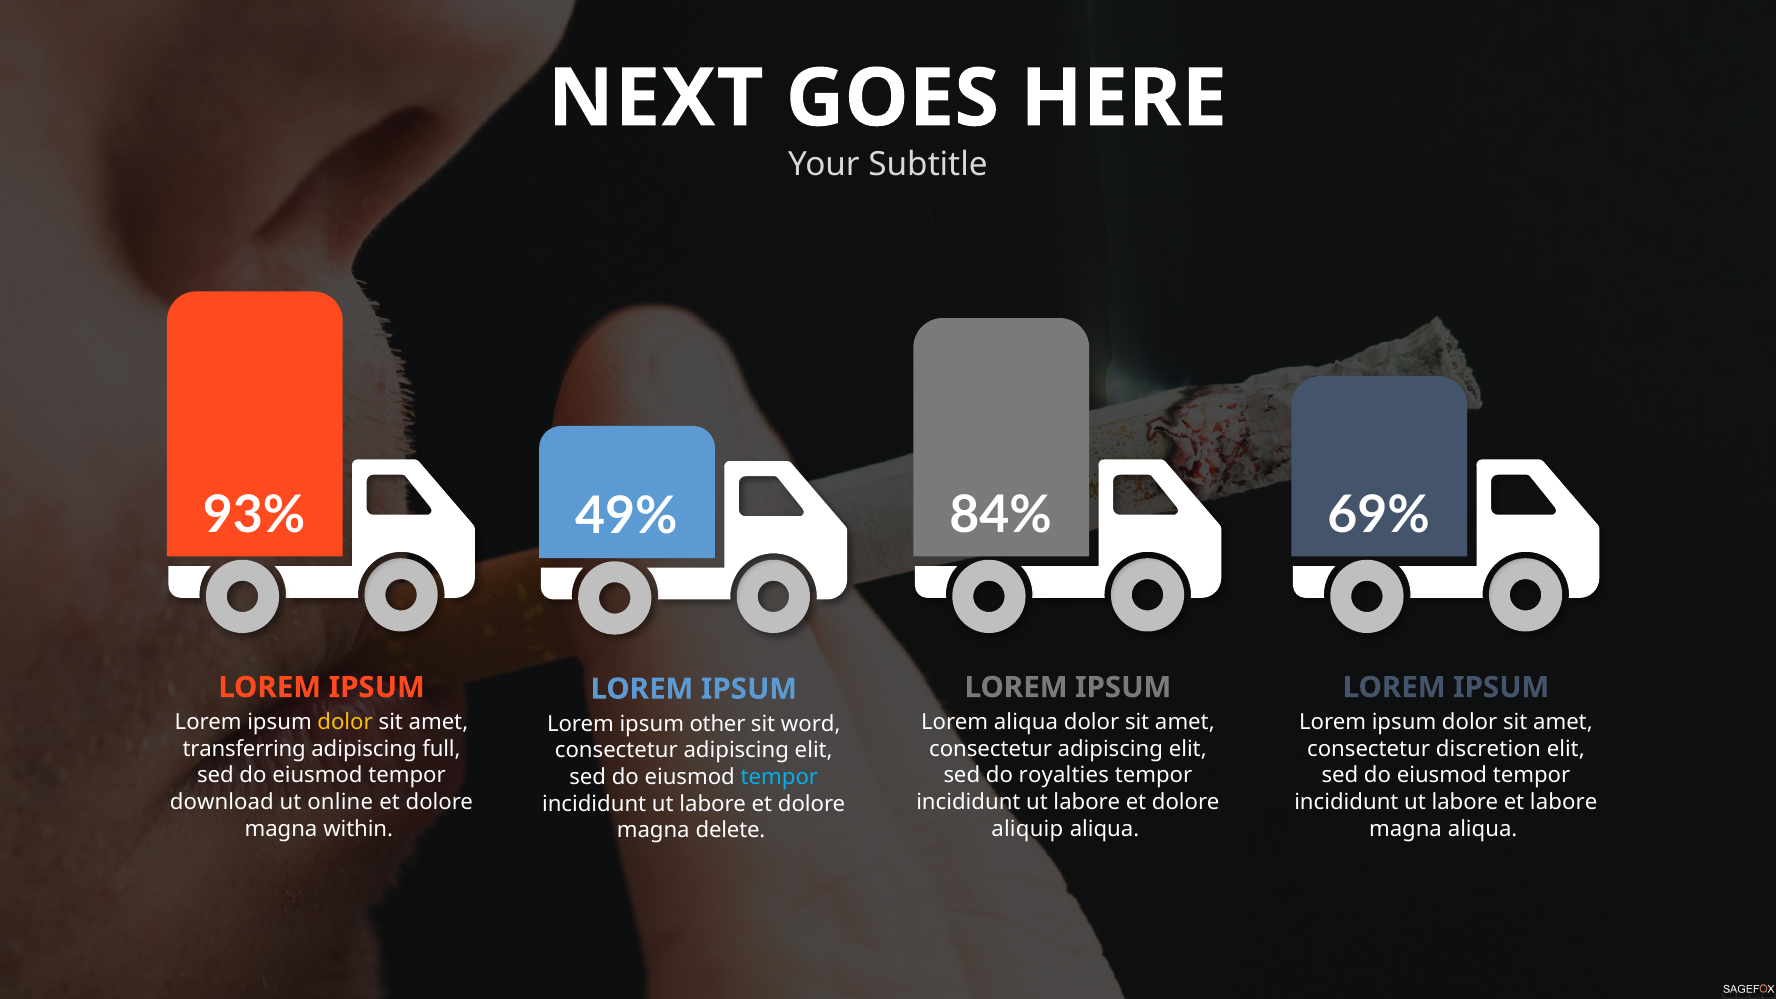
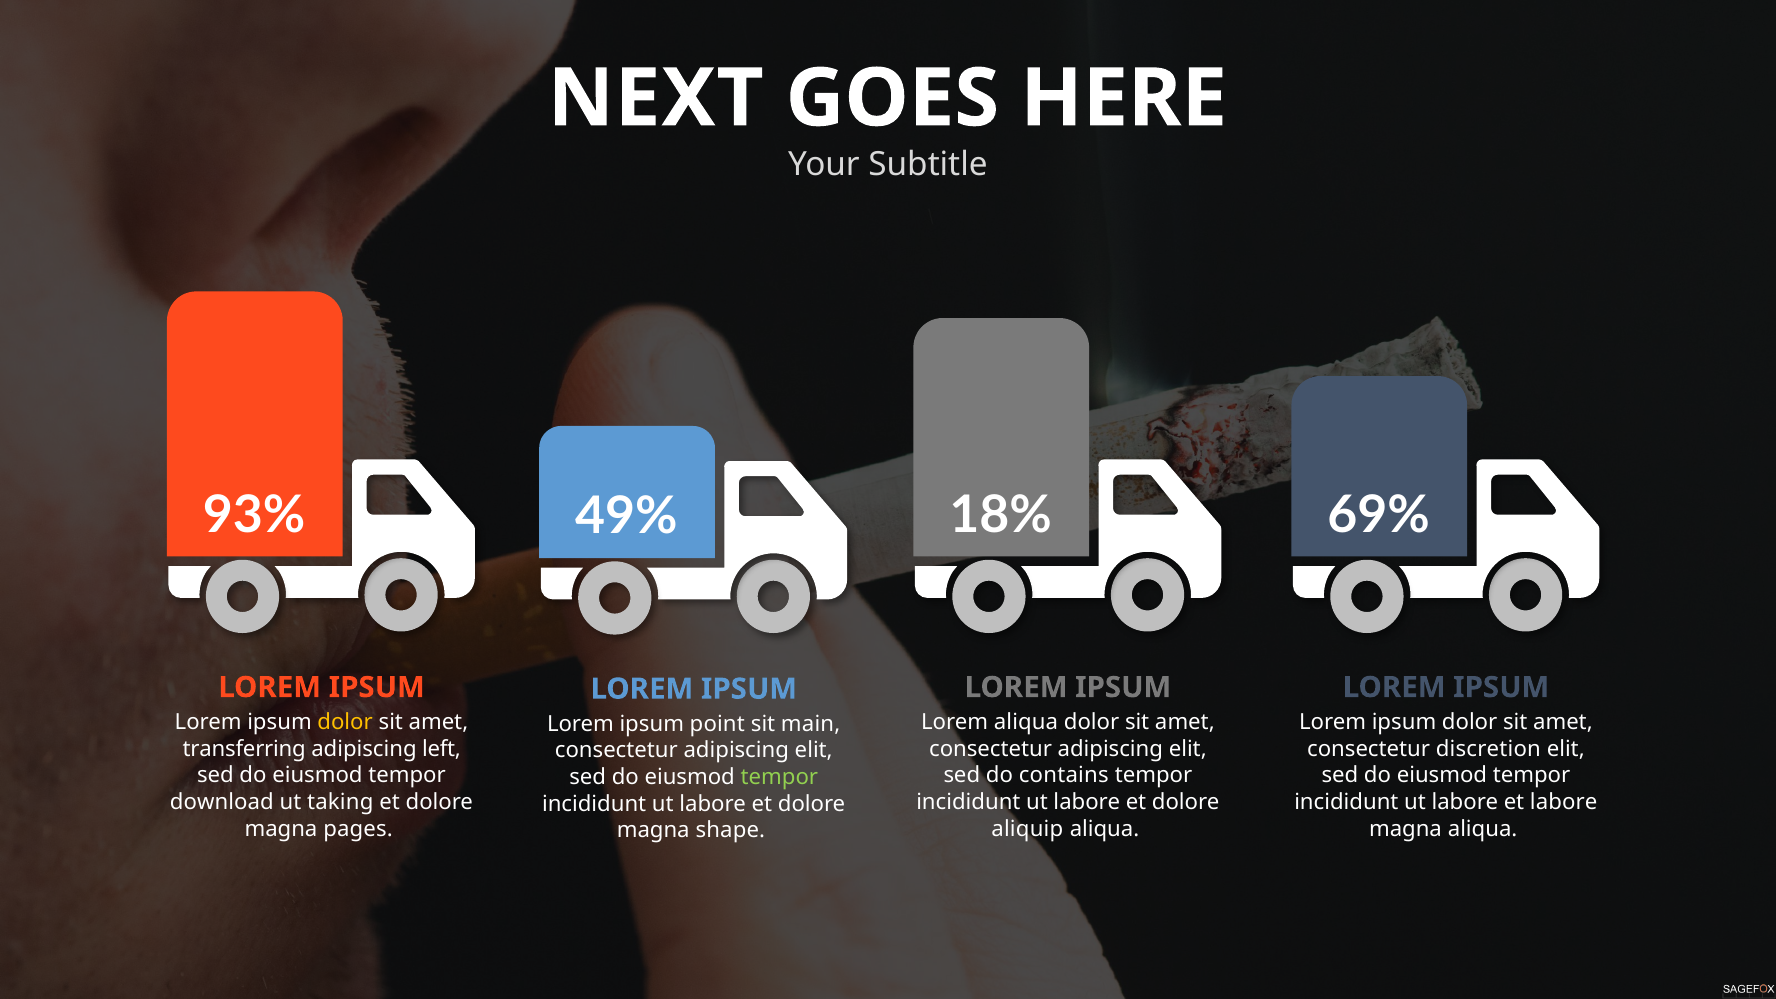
84%: 84% -> 18% (1000, 515)
other: other -> point (717, 724)
word: word -> main (811, 724)
full: full -> left (441, 749)
royalties: royalties -> contains (1064, 776)
tempor colour: light blue -> light green (779, 777)
online: online -> taking (340, 802)
within: within -> pages (358, 829)
delete: delete -> shape (730, 831)
